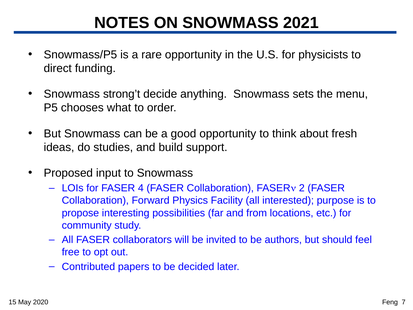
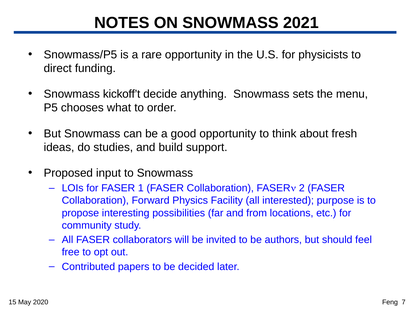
strong’t: strong’t -> kickoff’t (122, 94)
4: 4 -> 1 (141, 188)
